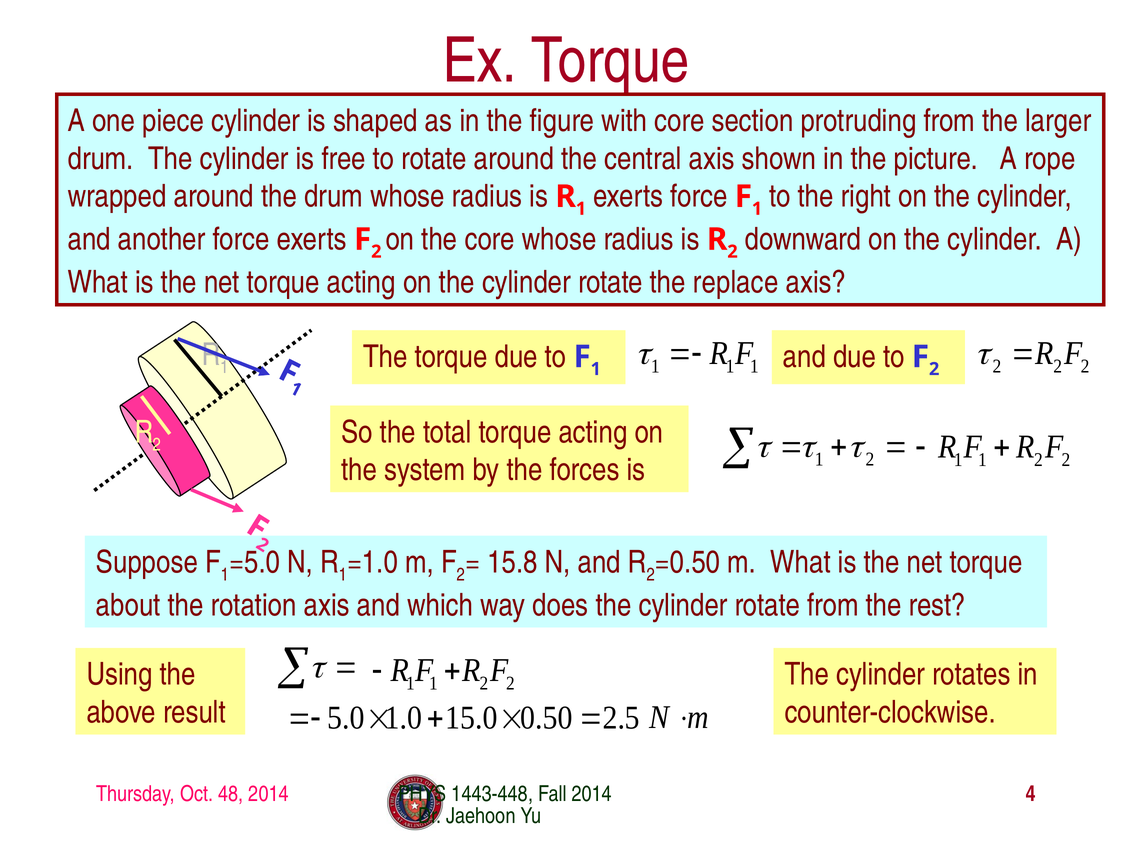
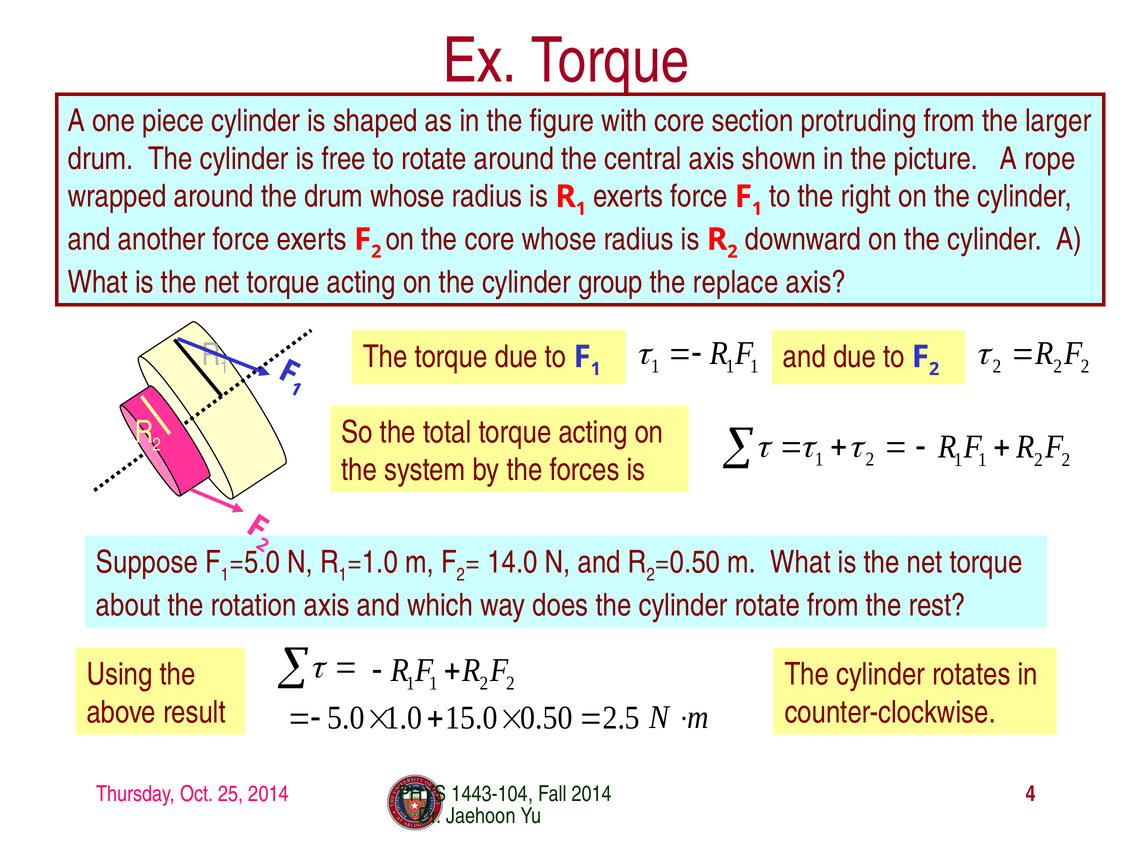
on the cylinder rotate: rotate -> group (610, 282)
15.8: 15.8 -> 14.0 (513, 562)
48: 48 -> 25 (231, 794)
1443-448: 1443-448 -> 1443-104 (492, 794)
